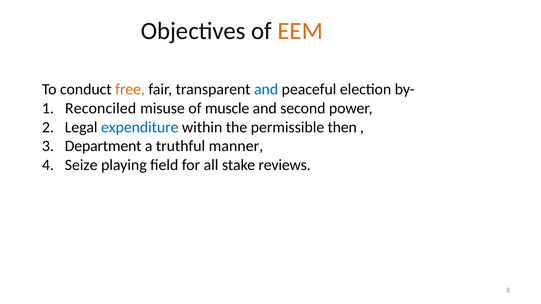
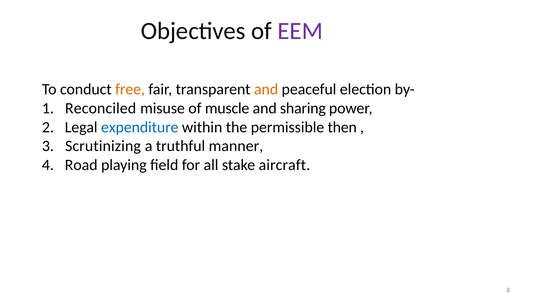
EEM colour: orange -> purple (300, 31)
and colour: blue -> orange (266, 89)
second: second -> sharing (303, 108)
Department: Department -> Scrutinizing (103, 146)
Seize: Seize -> Road (81, 165)
reviews: reviews -> aircraft (284, 165)
